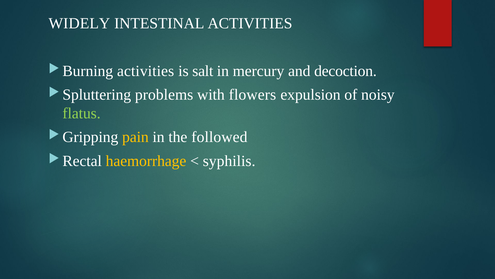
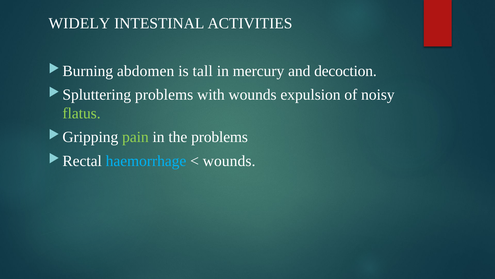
activities: activities -> abdomen (146, 71)
salt: salt -> tall (203, 71)
with flowers: flowers -> wounds (253, 95)
pain colour: yellow -> light green (135, 137)
the followed: followed -> problems (220, 137)
haemorrhage colour: yellow -> light blue (146, 161)
syphilis: syphilis -> wounds (229, 161)
